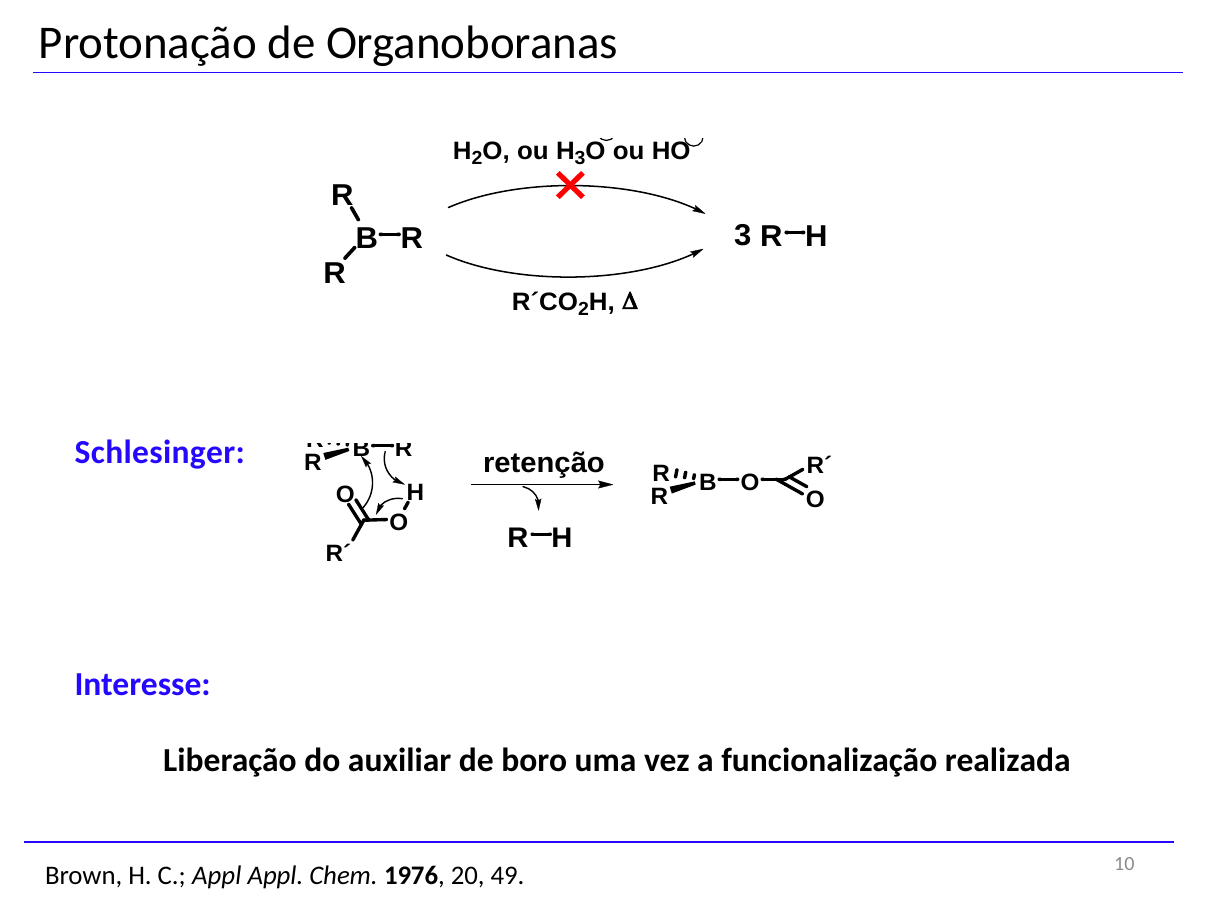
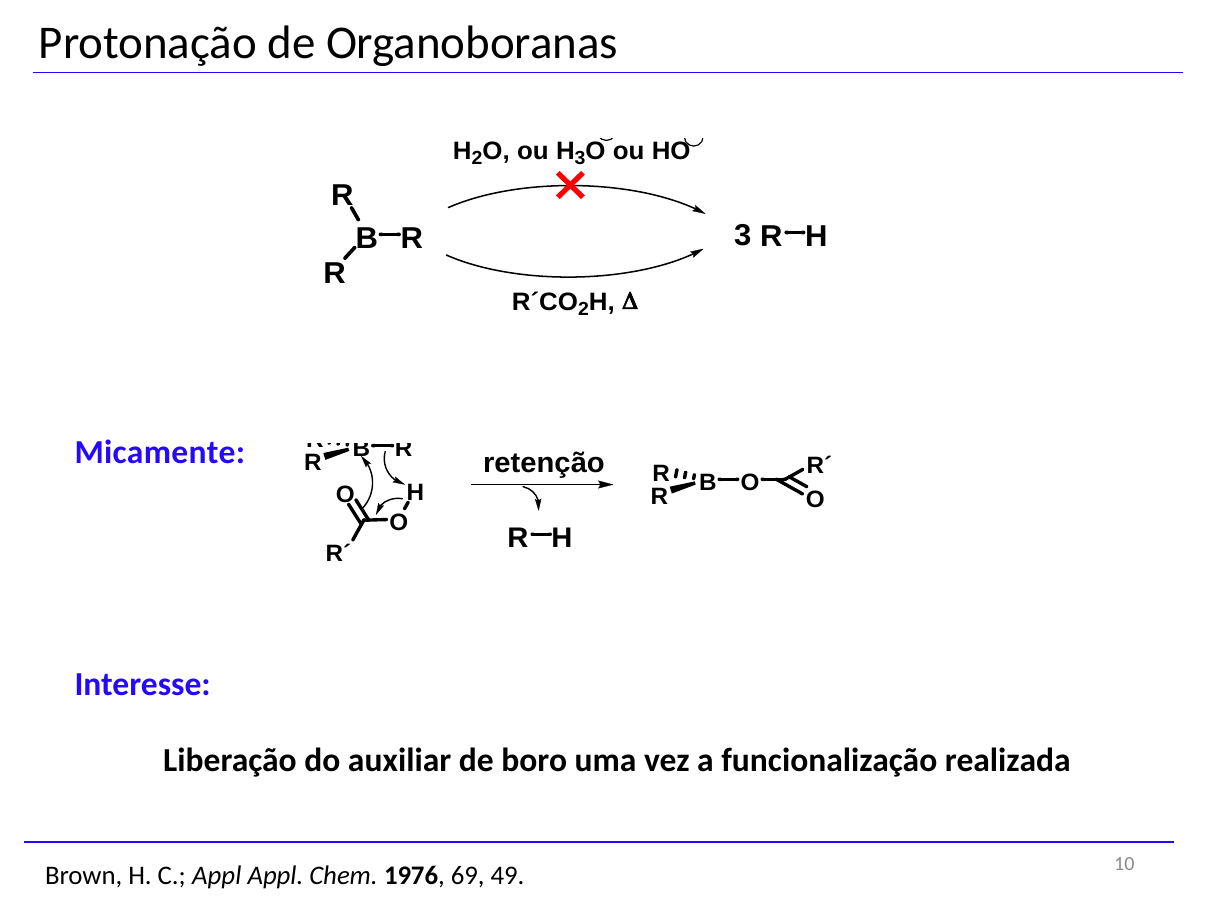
Schlesinger: Schlesinger -> Micamente (160, 453)
20: 20 -> 69 (468, 876)
